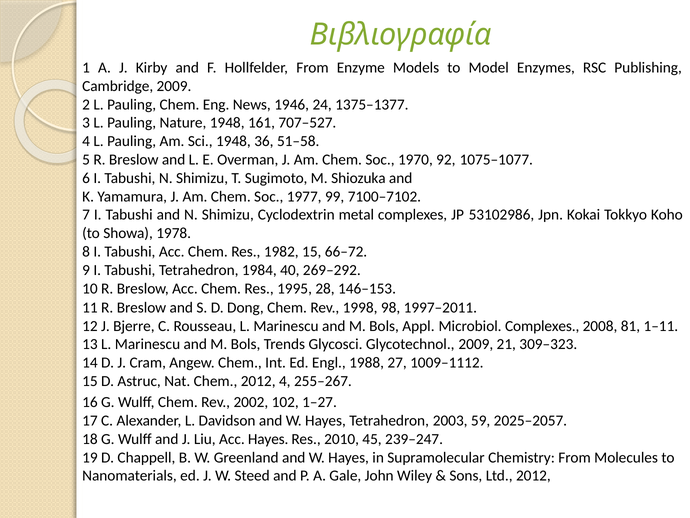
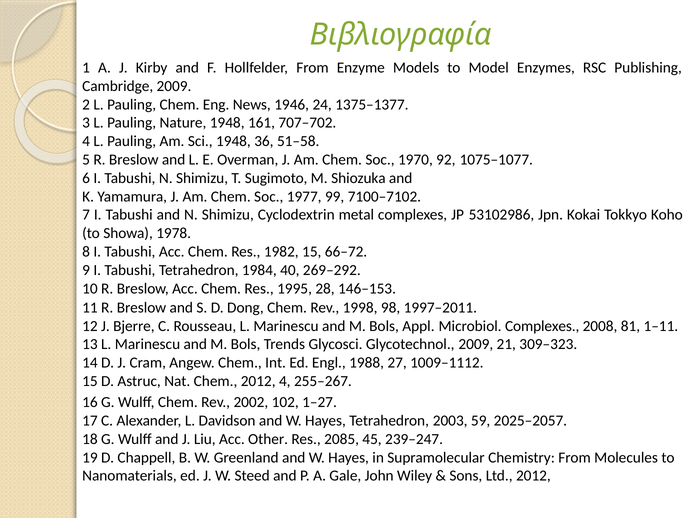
707–527: 707–527 -> 707–702 (307, 123)
Acc Hayes: Hayes -> Other (268, 439)
2010: 2010 -> 2085 (342, 439)
